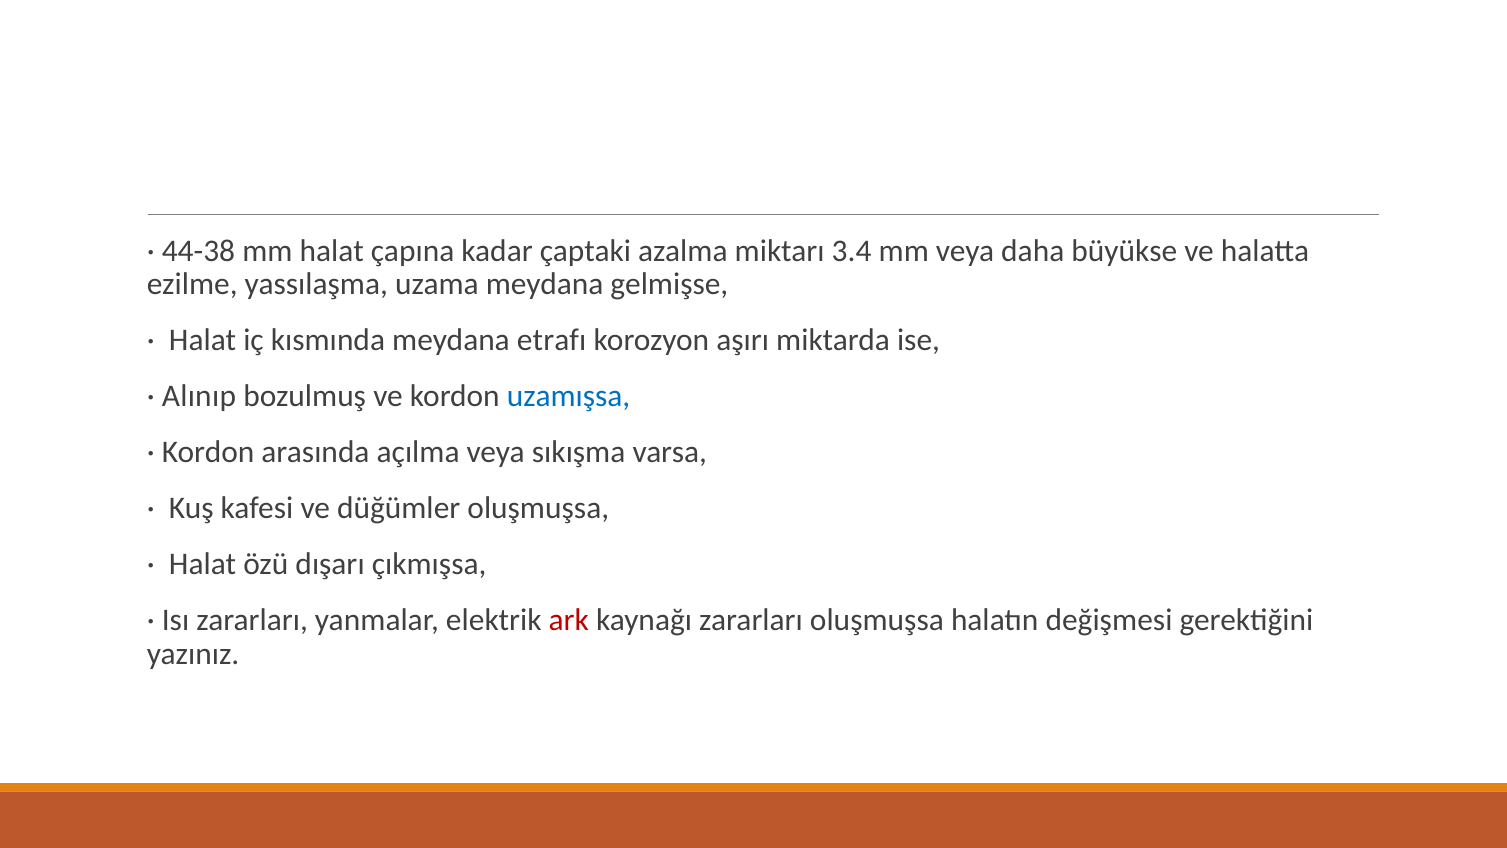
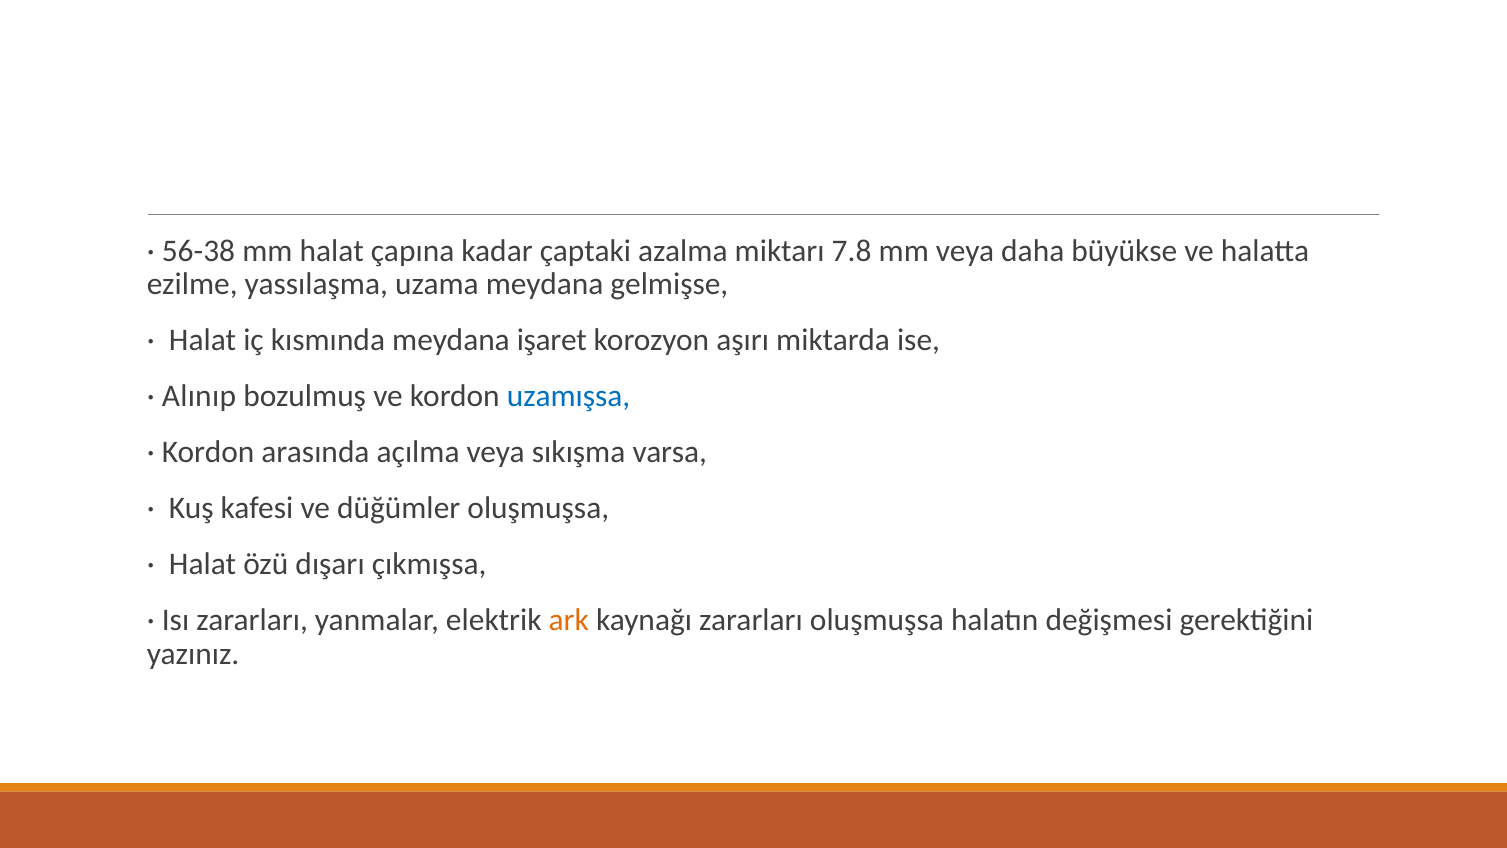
44-38: 44-38 -> 56-38 (198, 251)
3.4: 3.4 -> 7.8 (852, 251)
etrafı: etrafı -> işaret (552, 340)
ark colour: red -> orange (569, 620)
